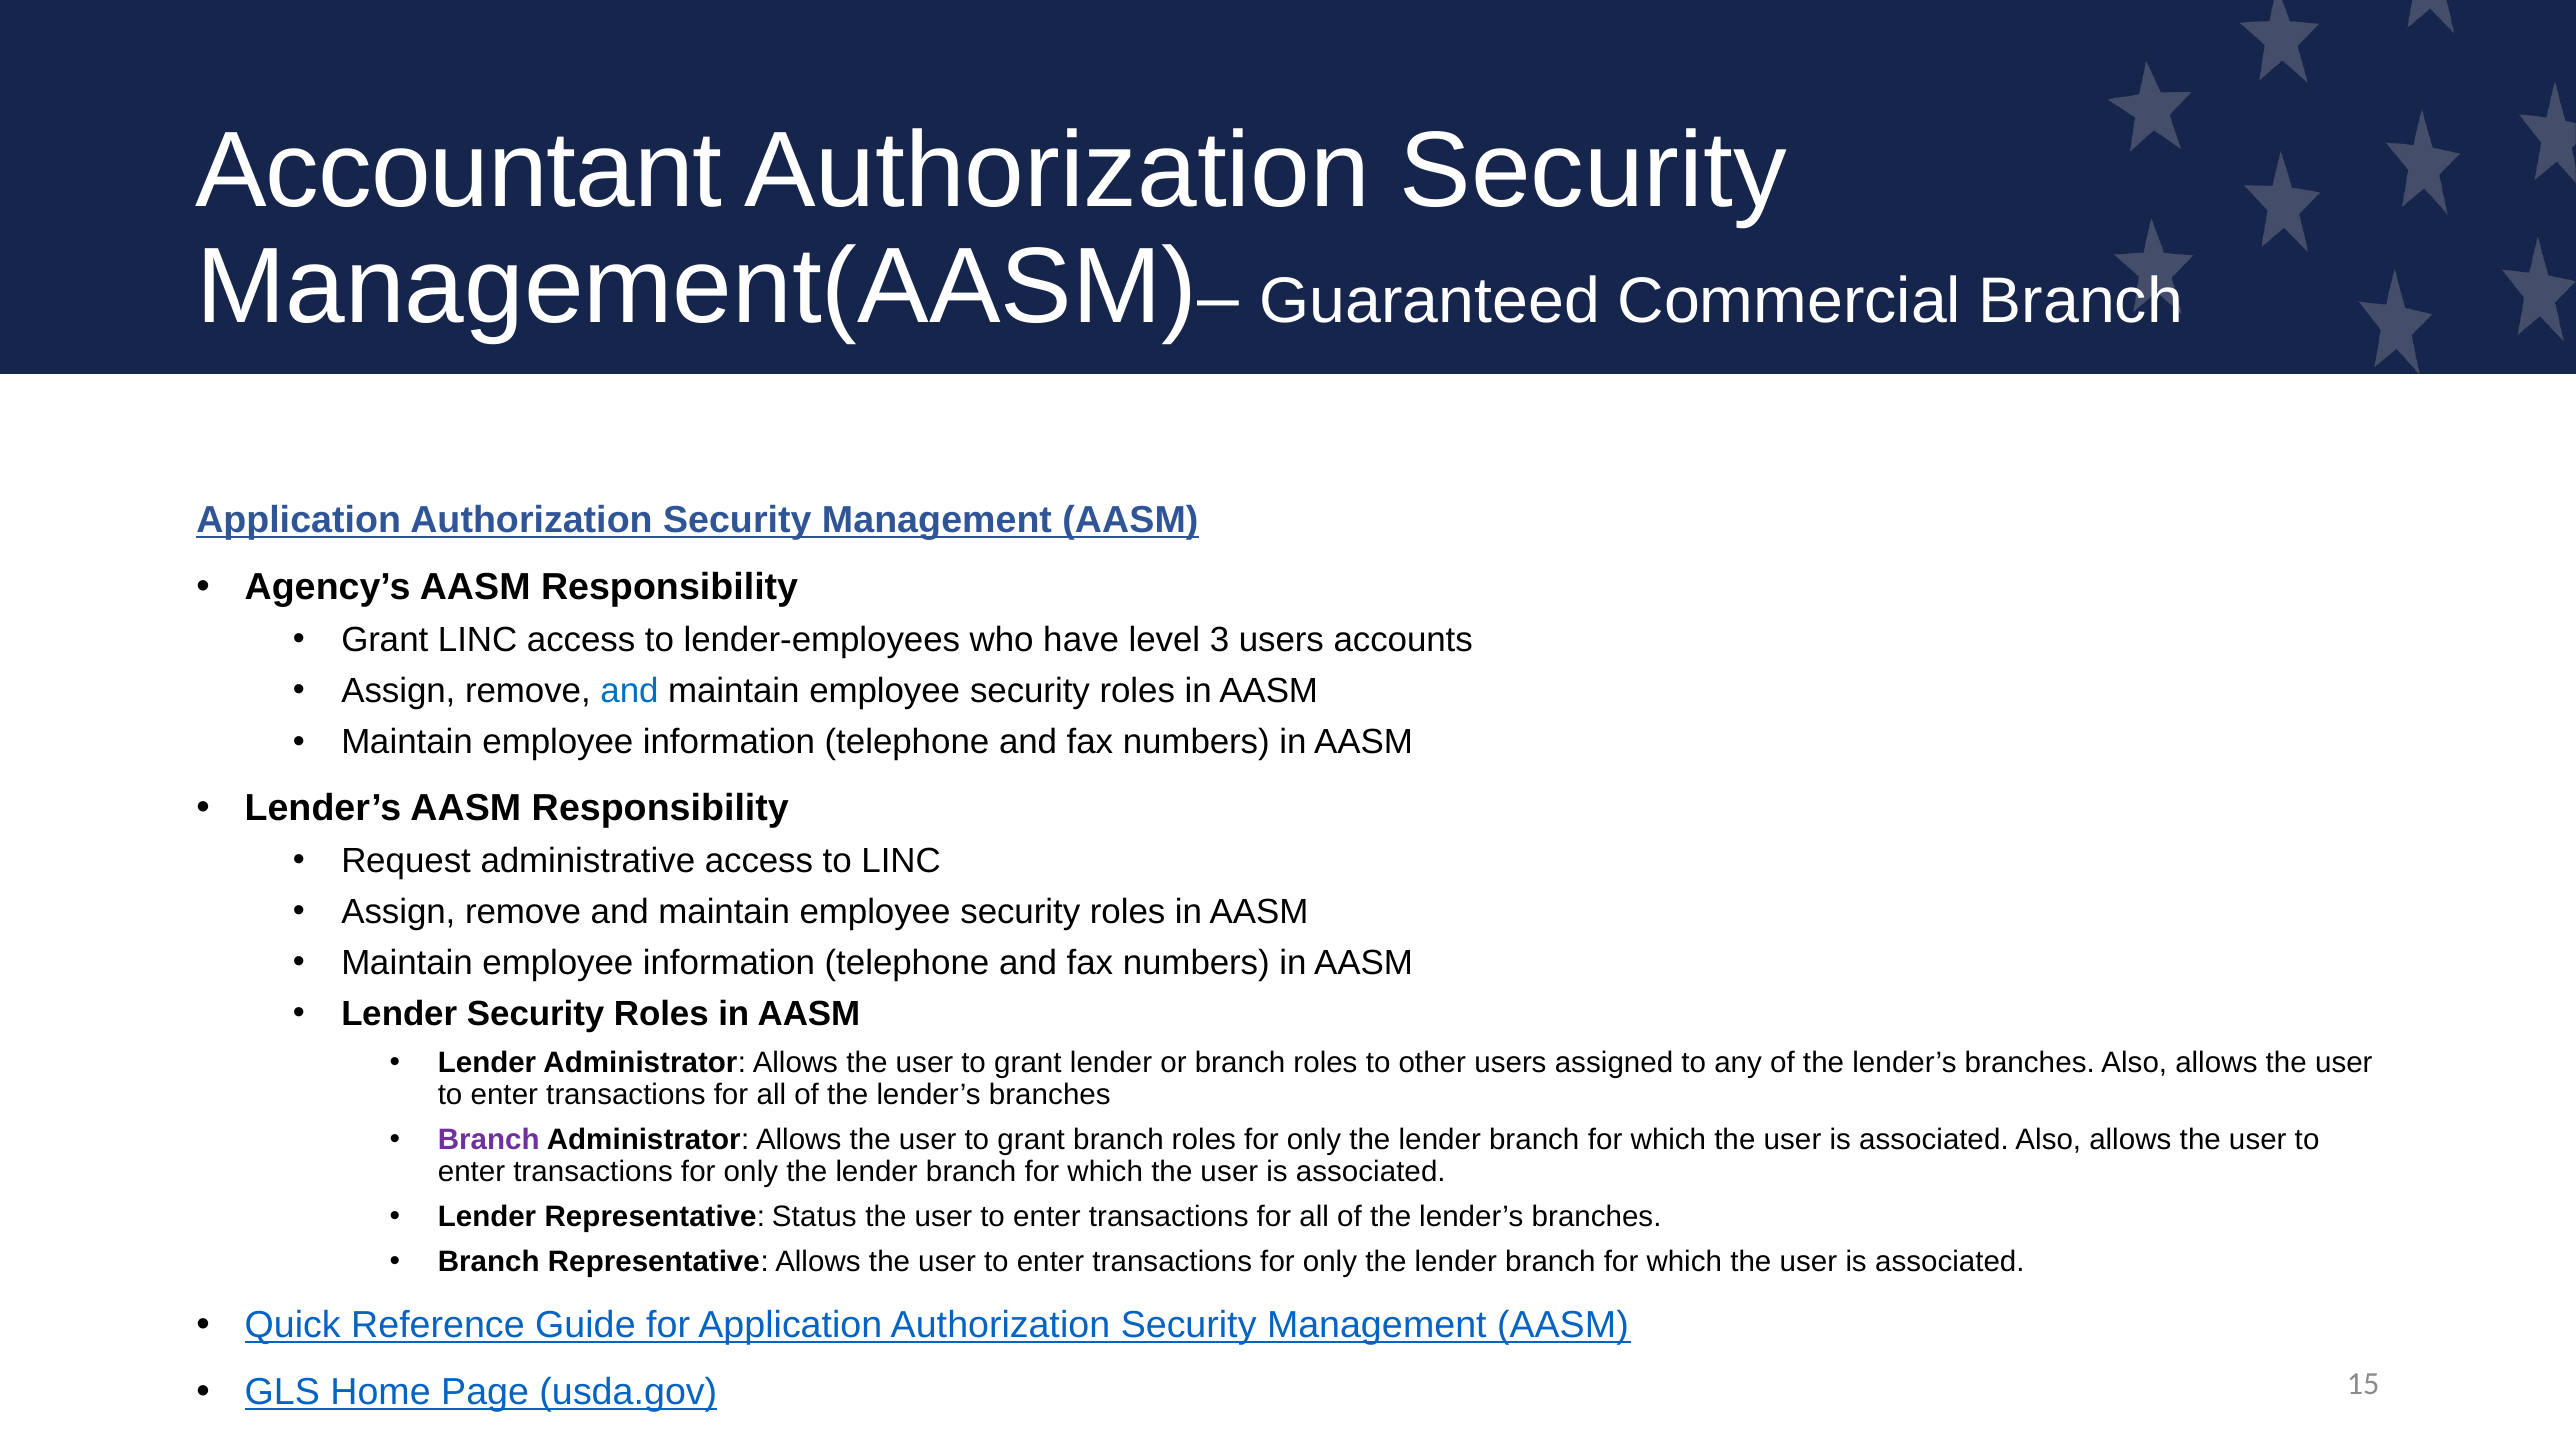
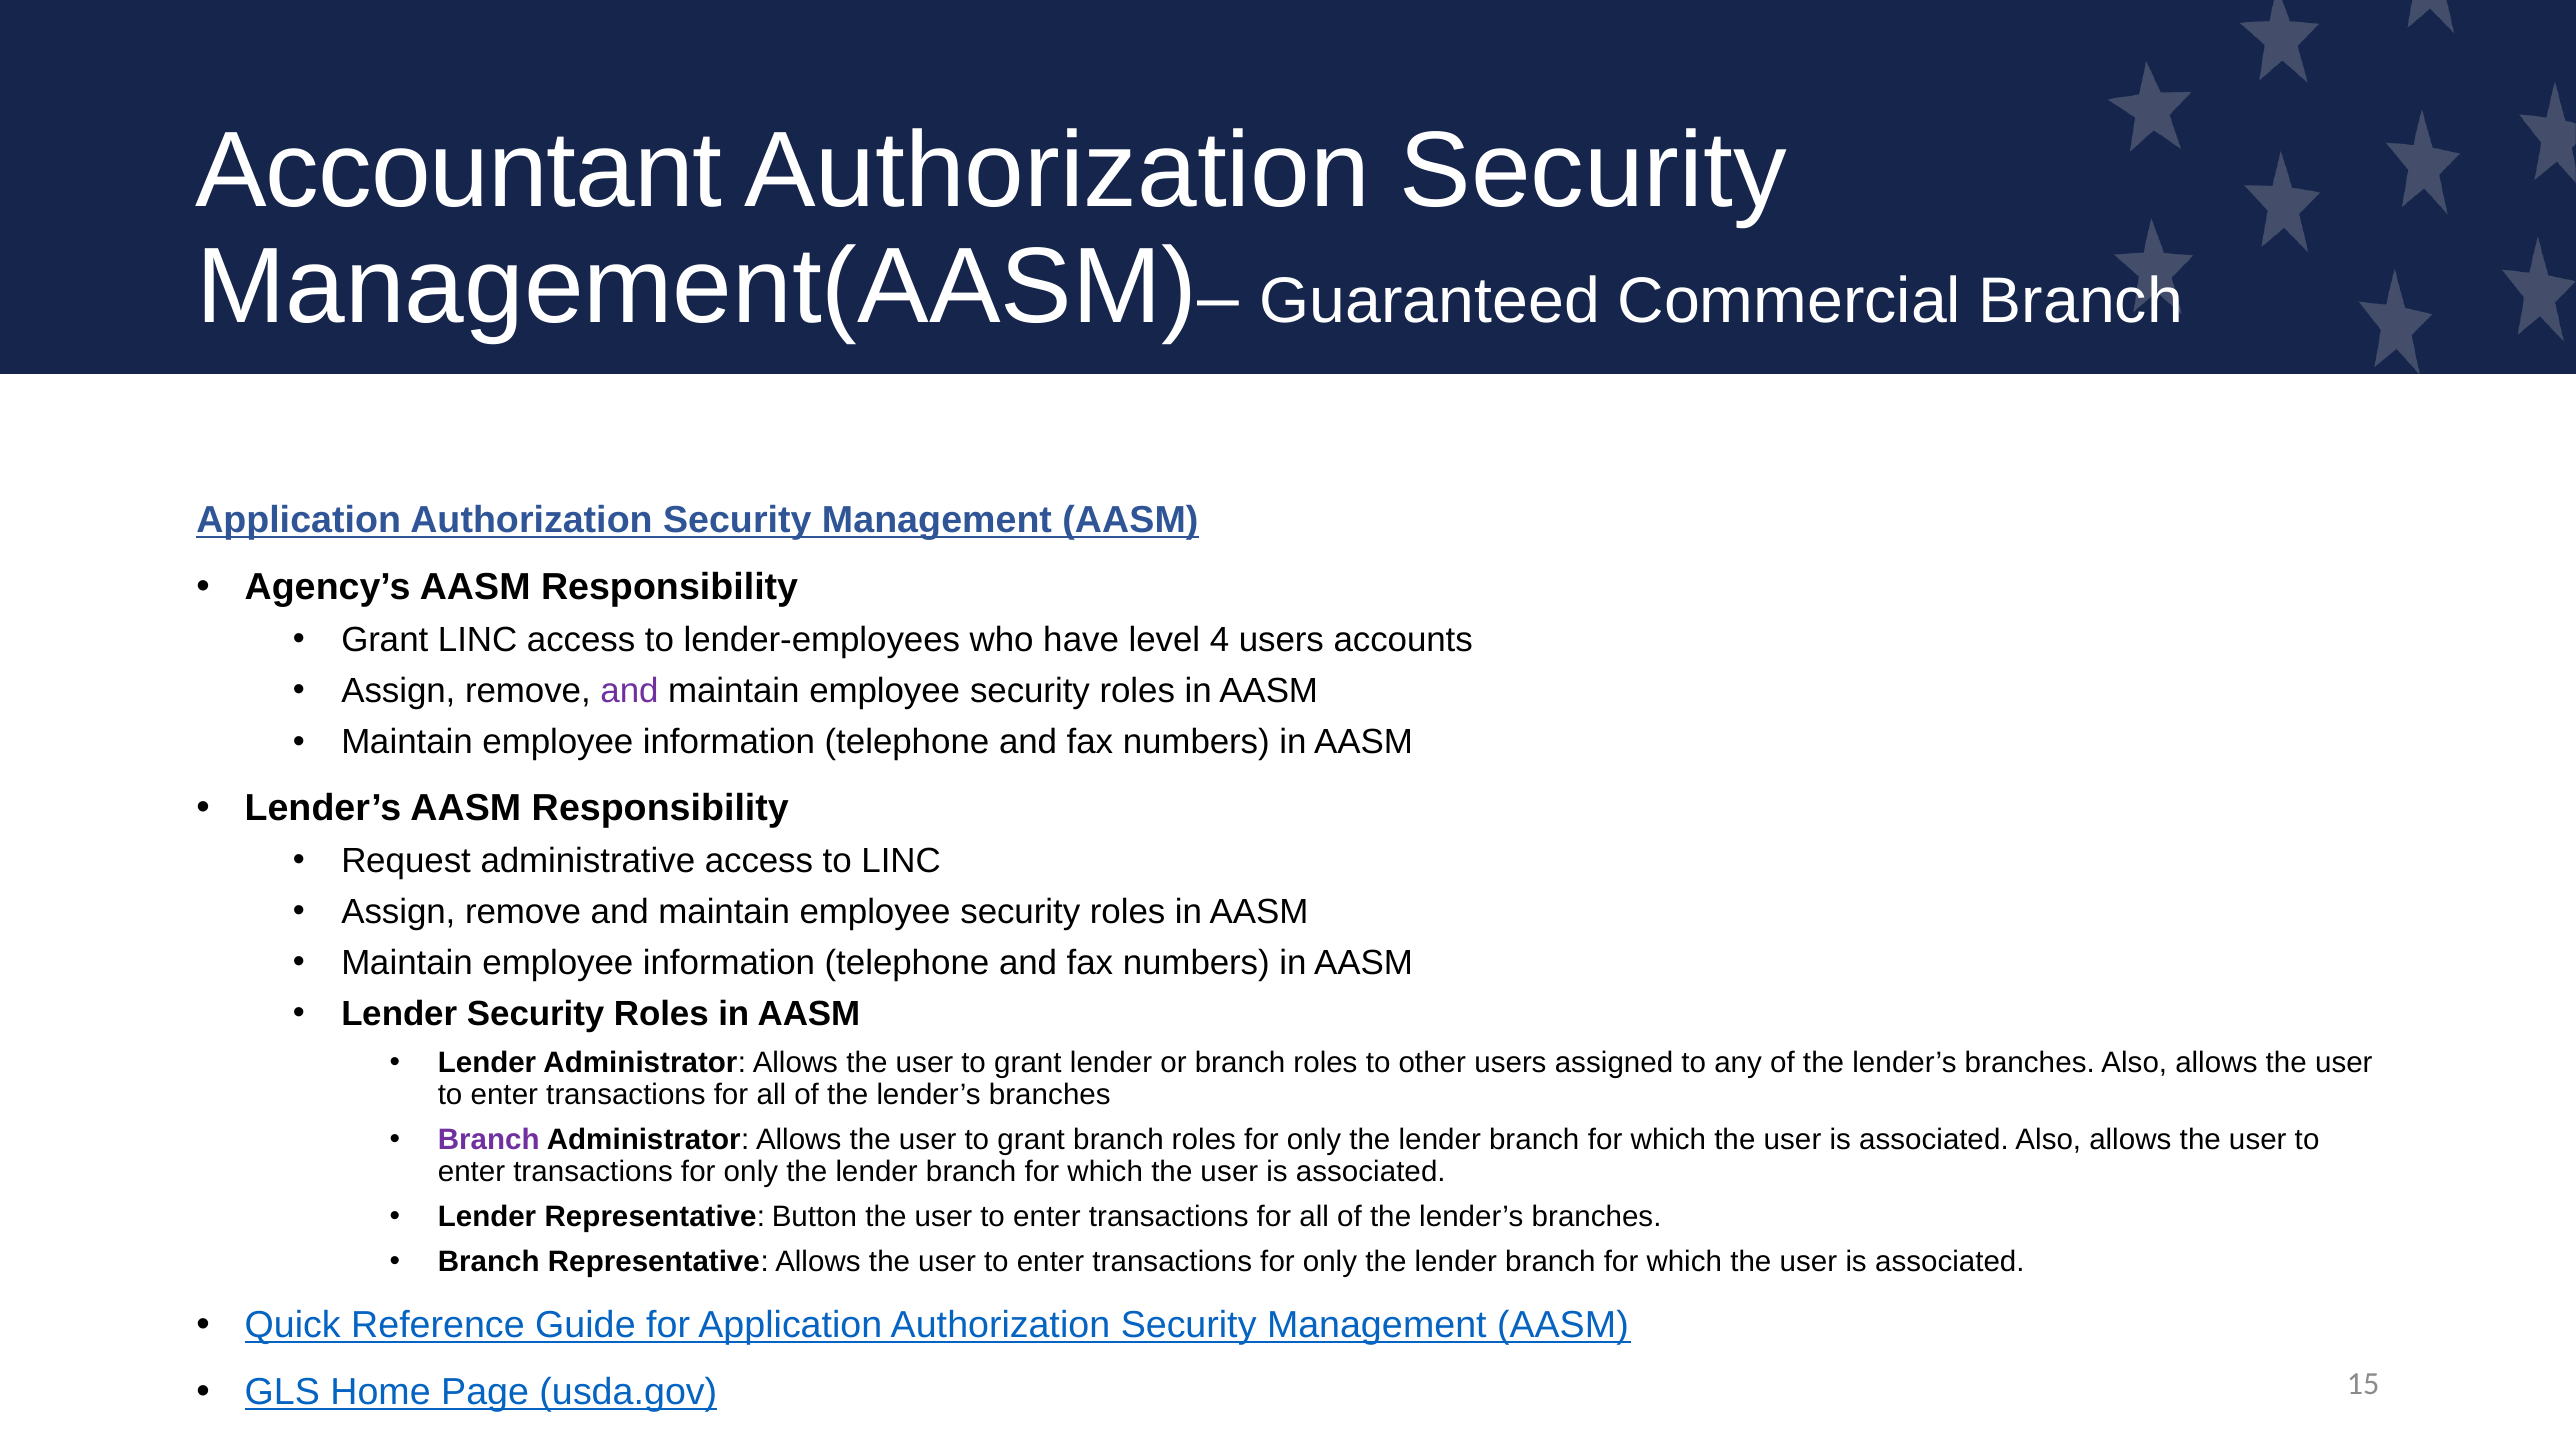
3: 3 -> 4 (1220, 640)
and colour: blue -> purple (629, 691)
Status: Status -> Button (814, 1217)
